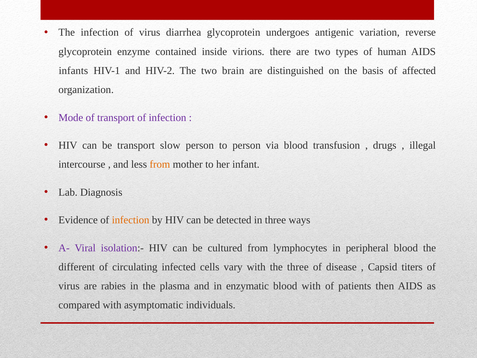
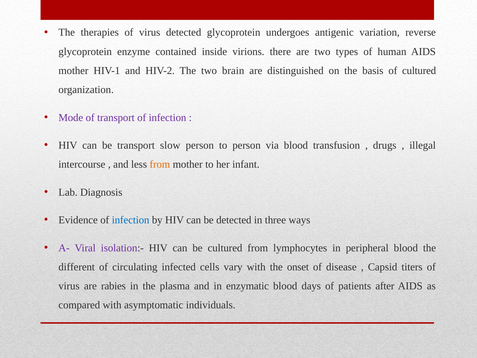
The infection: infection -> therapies (100, 32)
virus diarrhea: diarrhea -> detected (184, 32)
infants: infants -> mother (73, 71)
of affected: affected -> cultured (419, 71)
infection colour: orange -> blue (131, 220)
the three: three -> onset (298, 267)
blood with: with -> days (311, 286)
then: then -> after (385, 286)
